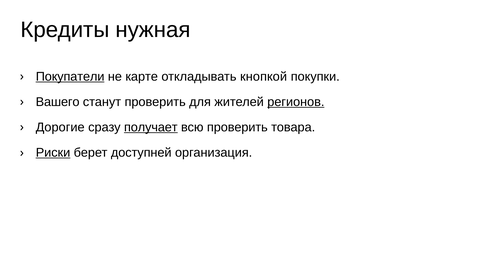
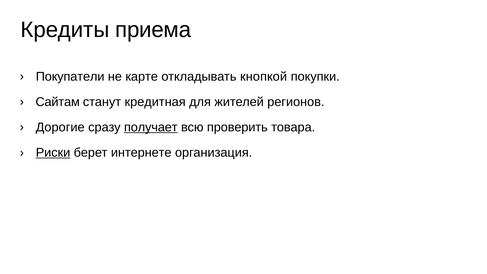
нужная: нужная -> приема (153, 30)
Покупатели underline: present -> none (70, 77)
Вашего: Вашего -> Сайтам (58, 102)
станут проверить: проверить -> кредитная (155, 102)
регионов underline: present -> none (296, 102)
доступней: доступней -> интернете (141, 153)
